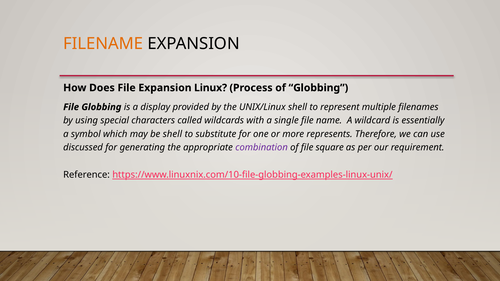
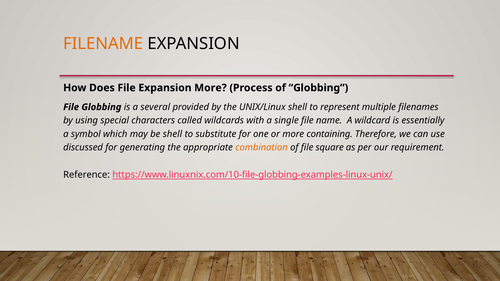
Expansion Linux: Linux -> More (210, 88)
display: display -> several (155, 107)
represents: represents -> containing (330, 134)
combination colour: purple -> orange (262, 148)
